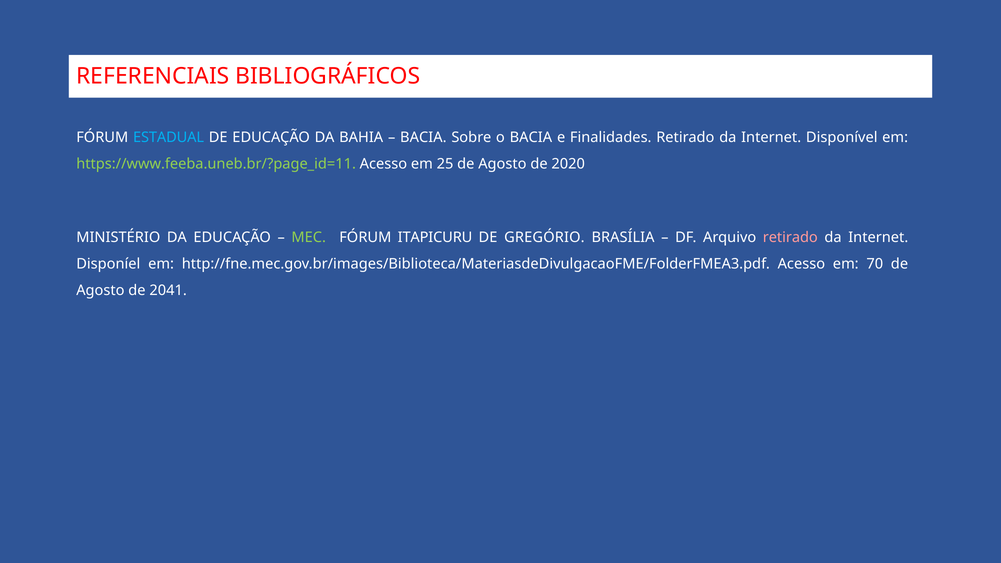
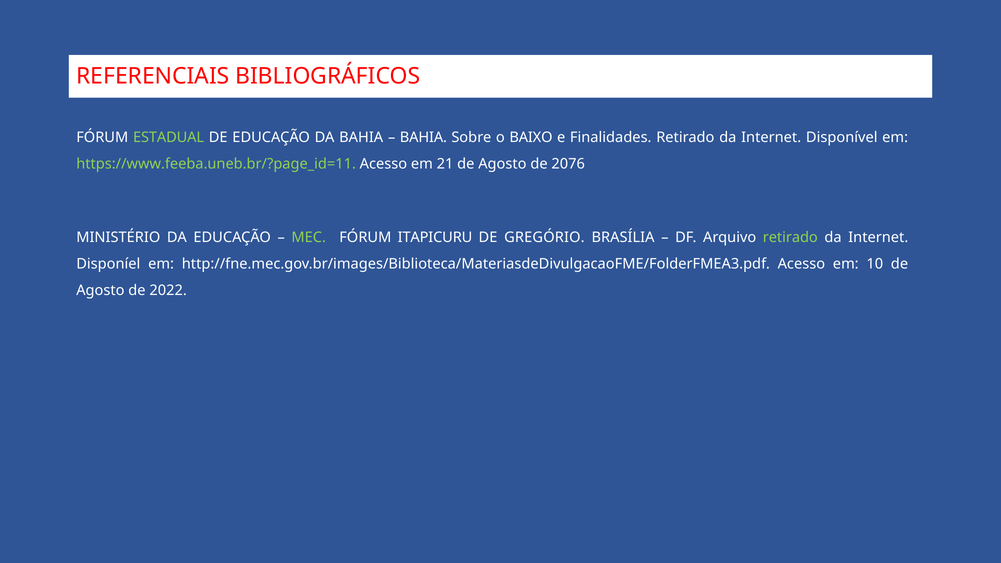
ESTADUAL colour: light blue -> light green (169, 138)
BACIA: BACIA -> BAHIA (423, 138)
o BACIA: BACIA -> BAIXO (531, 138)
25: 25 -> 21 (445, 164)
2020: 2020 -> 2076 (568, 164)
retirado colour: pink -> light green (790, 238)
70: 70 -> 10 (875, 264)
2041: 2041 -> 2022 (168, 290)
